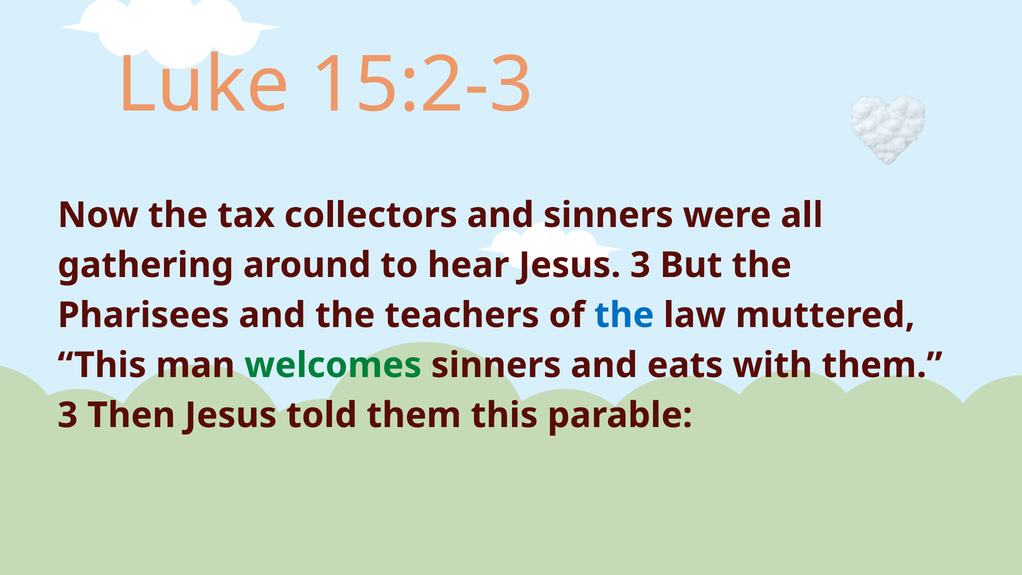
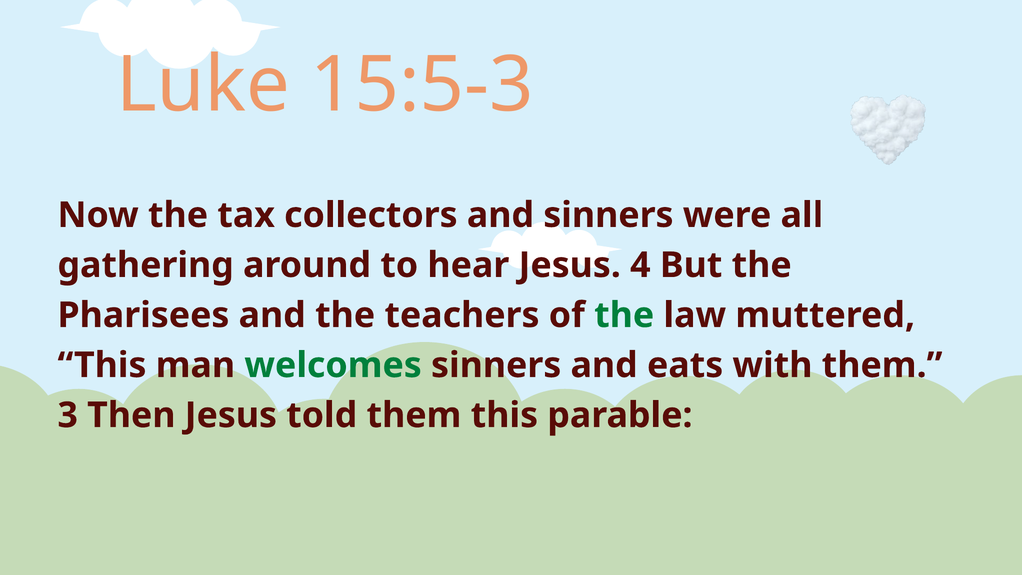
15:2-3: 15:2-3 -> 15:5-3 (422, 85)
Jesus 3: 3 -> 4 (640, 265)
the colour: blue -> green (624, 315)
